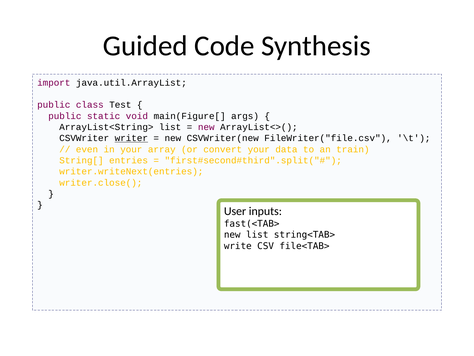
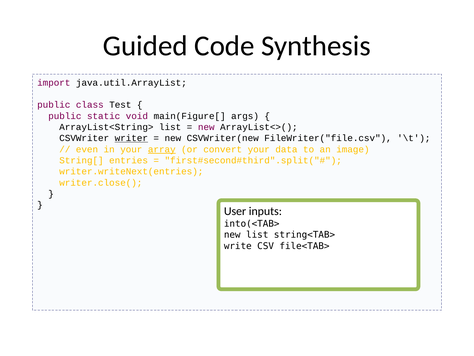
array underline: none -> present (162, 149)
train: train -> image (353, 149)
fast(<TAB>: fast(<TAB> -> into(<TAB> (252, 224)
